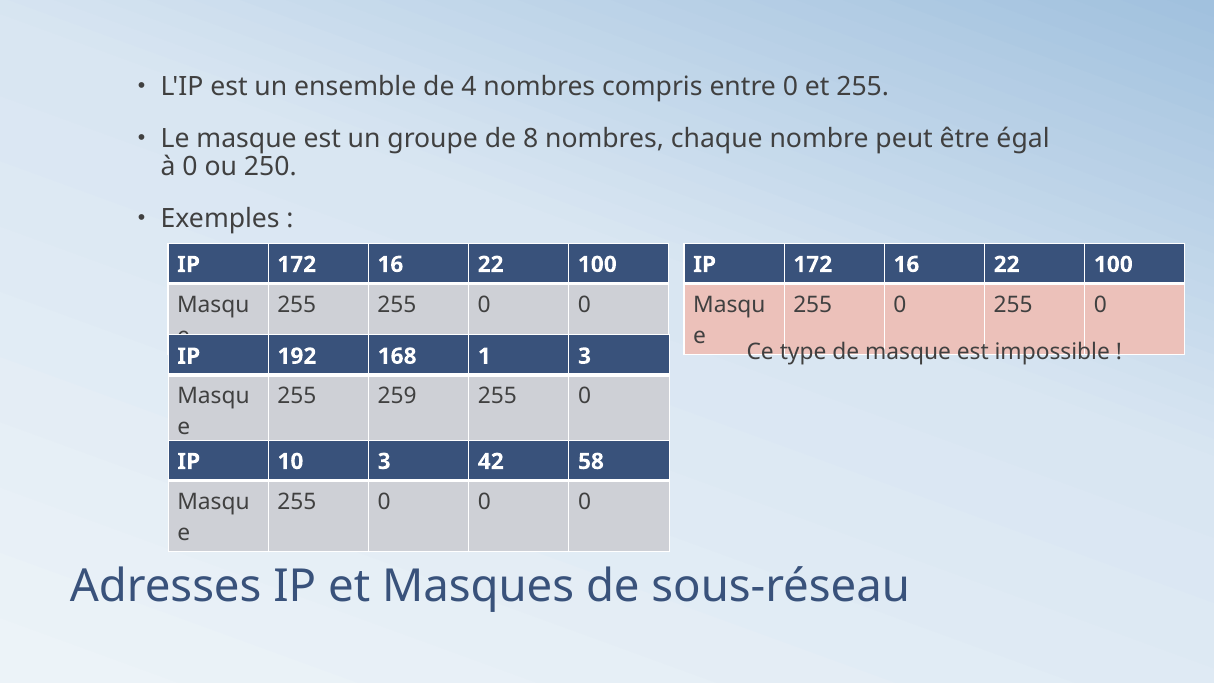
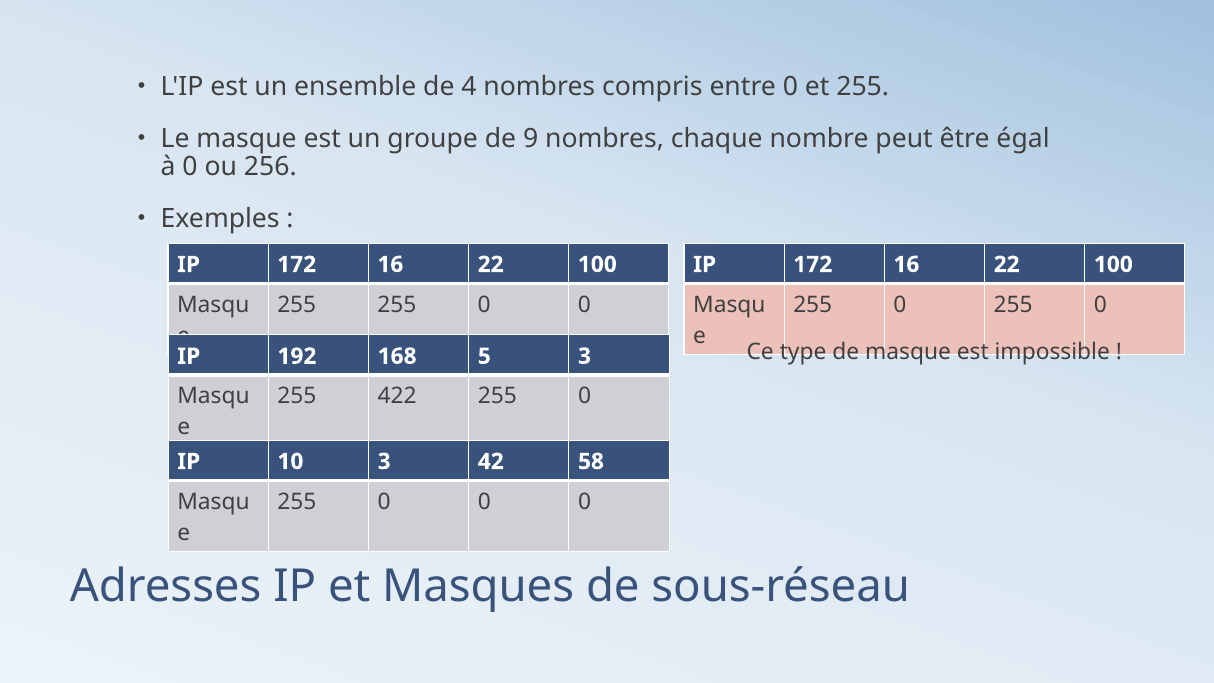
8: 8 -> 9 (531, 138)
250: 250 -> 256 (270, 167)
1: 1 -> 5 (484, 356)
259: 259 -> 422 (397, 396)
